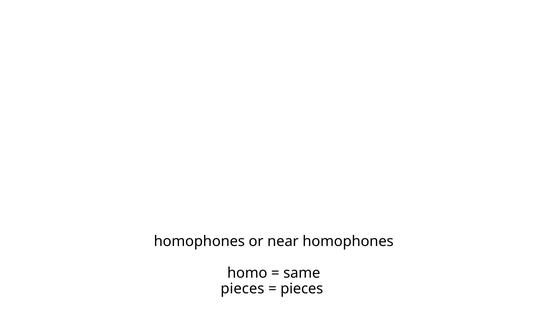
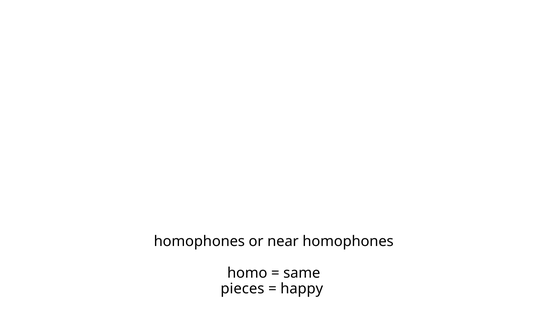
pieces: pieces -> happy (302, 289)
